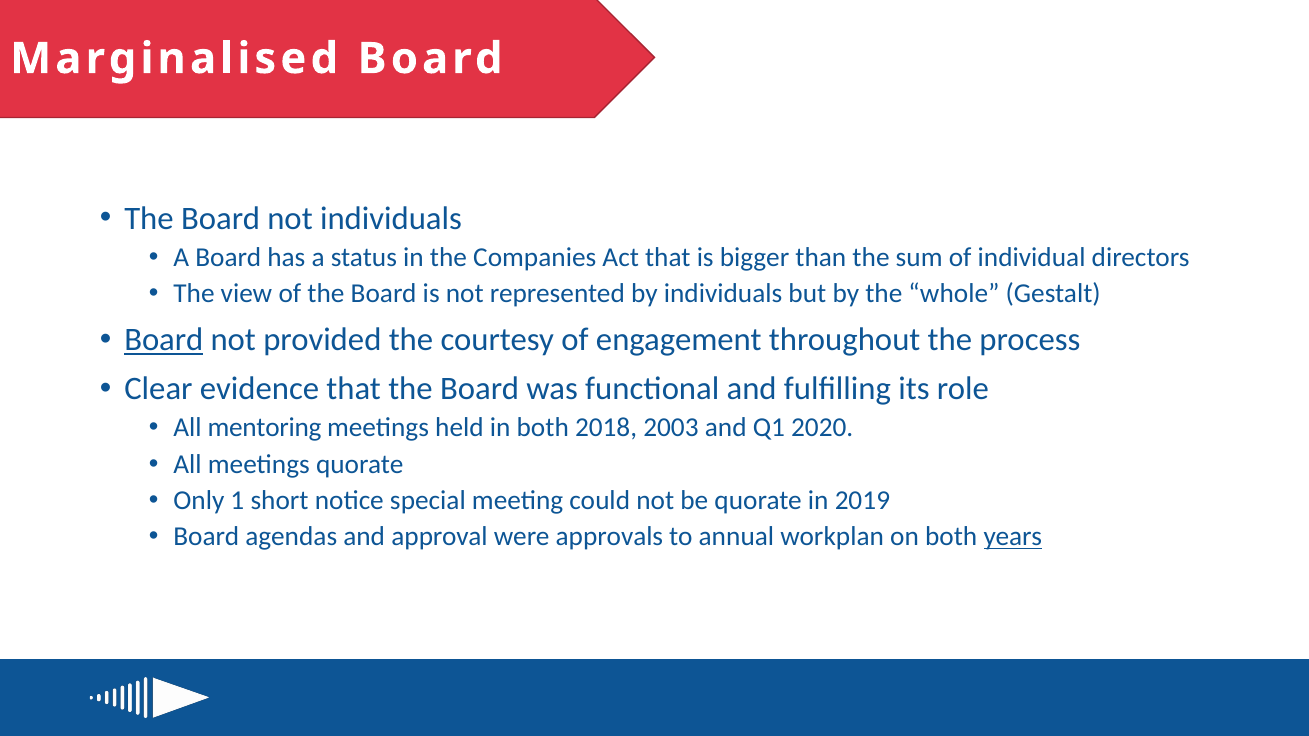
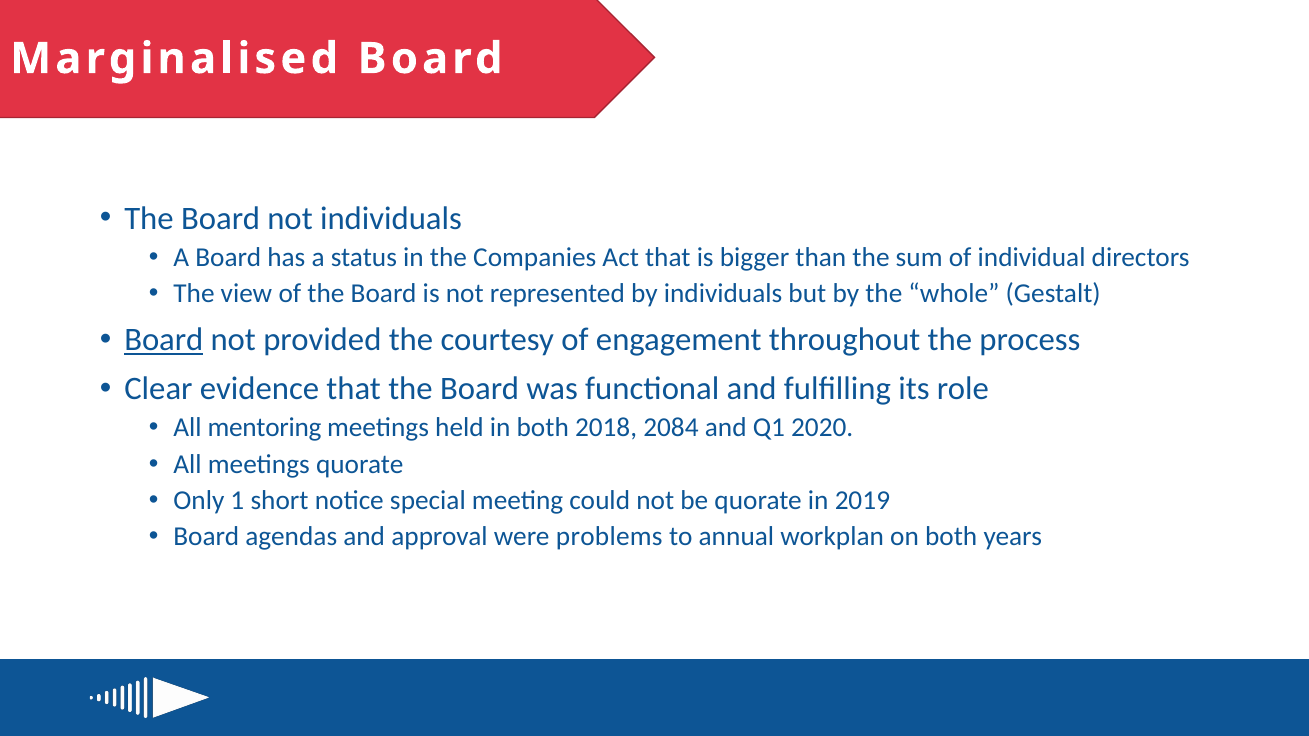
2003: 2003 -> 2084 (671, 428)
approvals: approvals -> problems (609, 537)
years underline: present -> none (1013, 537)
